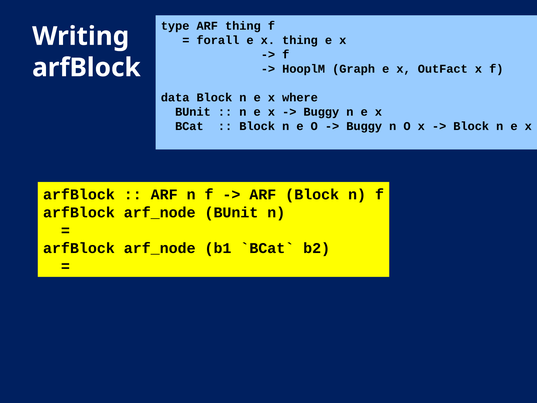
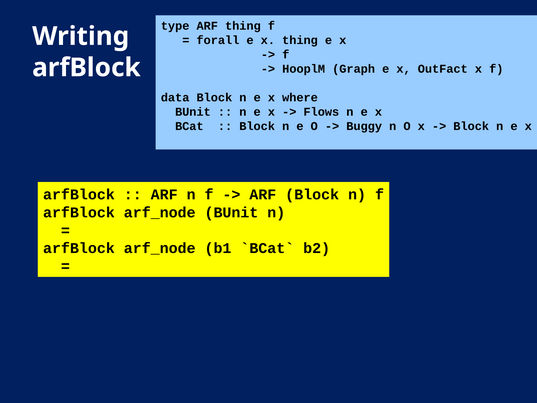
Buggy: Buggy -> Flows (321, 112)
